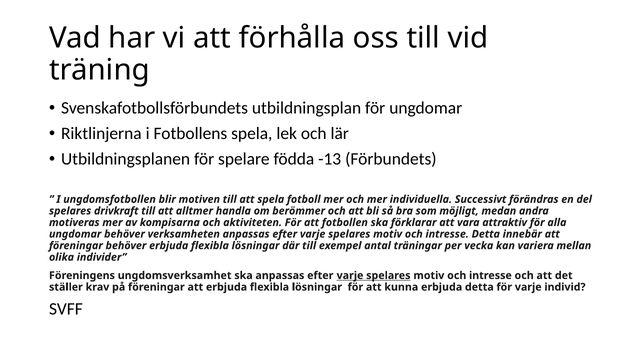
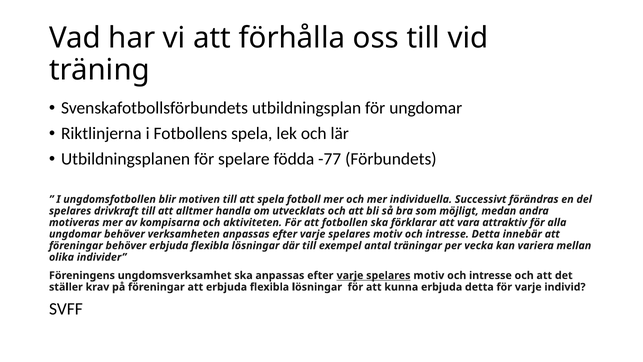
-13: -13 -> -77 (330, 159)
berömmer: berömmer -> utvecklats (299, 211)
